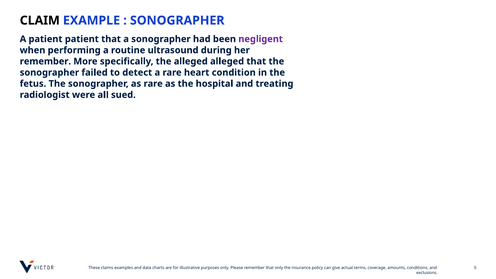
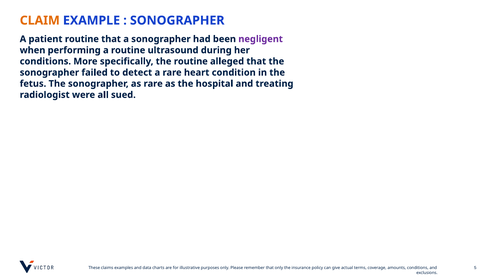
CLAIM colour: black -> orange (40, 20)
patient patient: patient -> routine (82, 39)
remember: remember -> conditions (45, 61)
the alleged: alleged -> routine (191, 61)
